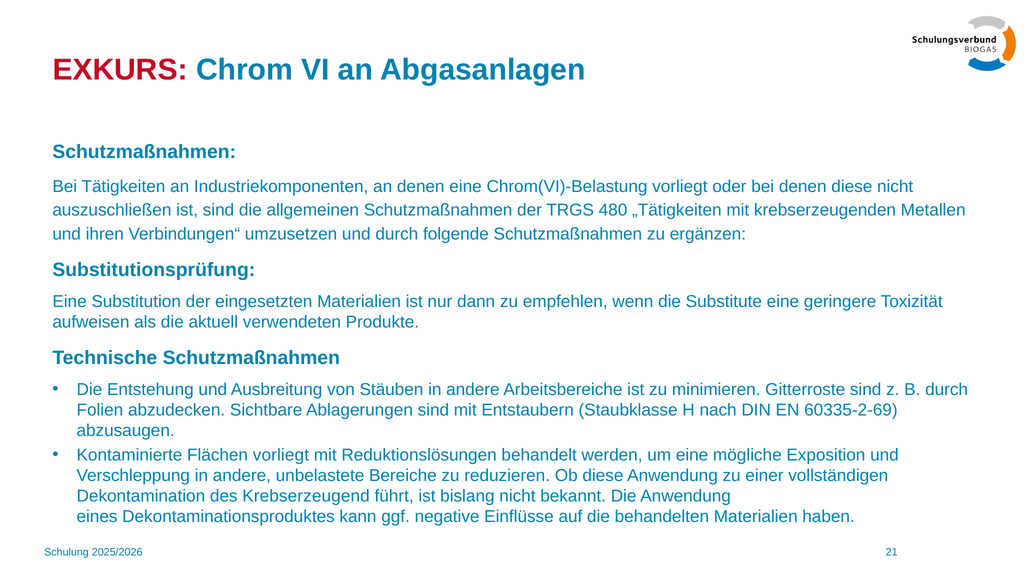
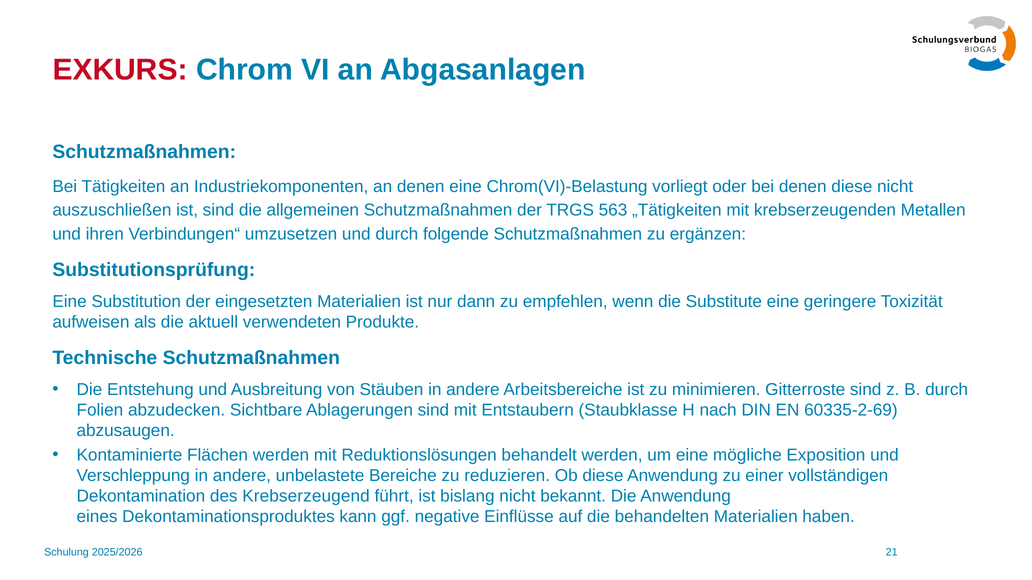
480: 480 -> 563 (613, 210)
Flächen vorliegt: vorliegt -> werden (281, 455)
